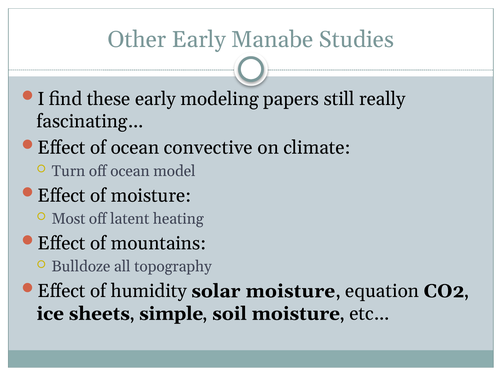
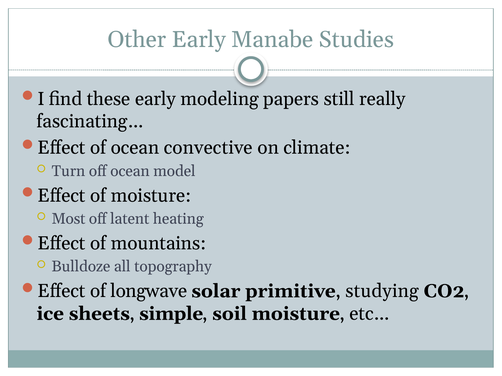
humidity: humidity -> longwave (149, 291)
solar moisture: moisture -> primitive (290, 291)
equation: equation -> studying (382, 291)
